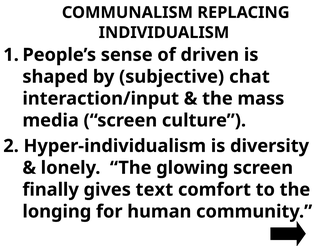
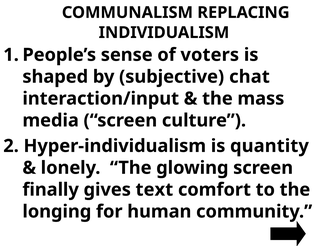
driven: driven -> voters (210, 55)
diversity: diversity -> quantity (269, 146)
